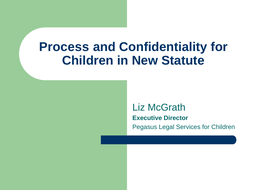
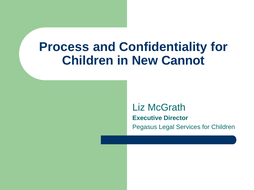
Statute: Statute -> Cannot (183, 61)
